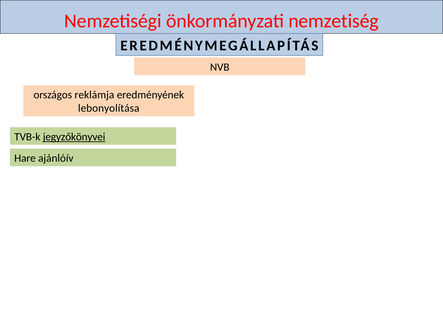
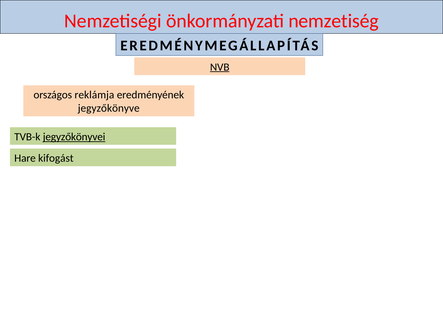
NVB underline: none -> present (220, 67)
lebonyolítása: lebonyolítása -> jegyzőkönyve (109, 108)
ajánlóív: ajánlóív -> kifogást (56, 158)
